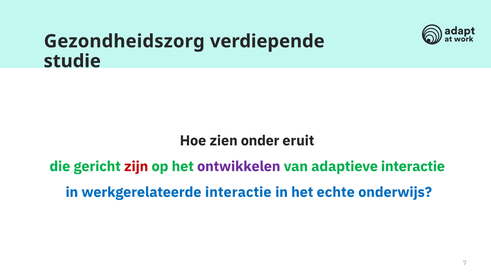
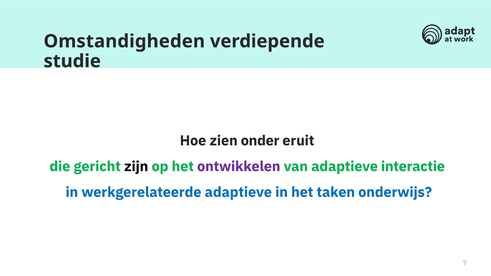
Gezondheidszorg: Gezondheidszorg -> Omstandigheden (124, 41)
zijn colour: red -> black (136, 167)
werkgerelateerde interactie: interactie -> adaptieve (238, 192)
echte: echte -> taken (336, 192)
